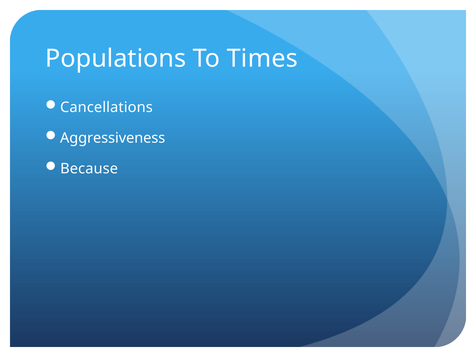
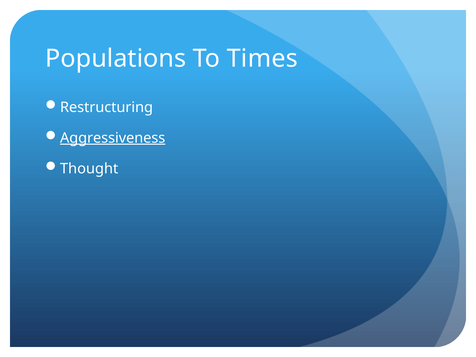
Cancellations: Cancellations -> Restructuring (107, 107)
Aggressiveness underline: none -> present (113, 138)
Because: Because -> Thought (89, 169)
